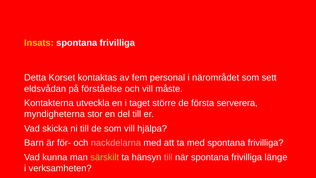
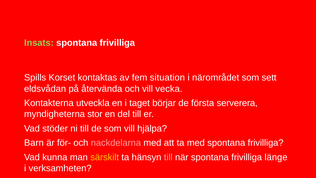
Insats colour: yellow -> light green (39, 43)
Detta: Detta -> Spills (35, 78)
personal: personal -> situation (167, 78)
förståelse: förståelse -> återvända (102, 89)
måste: måste -> vecka (169, 89)
större: större -> börjar (164, 103)
skicka: skicka -> stöder (55, 128)
särskilt colour: light green -> yellow (105, 157)
